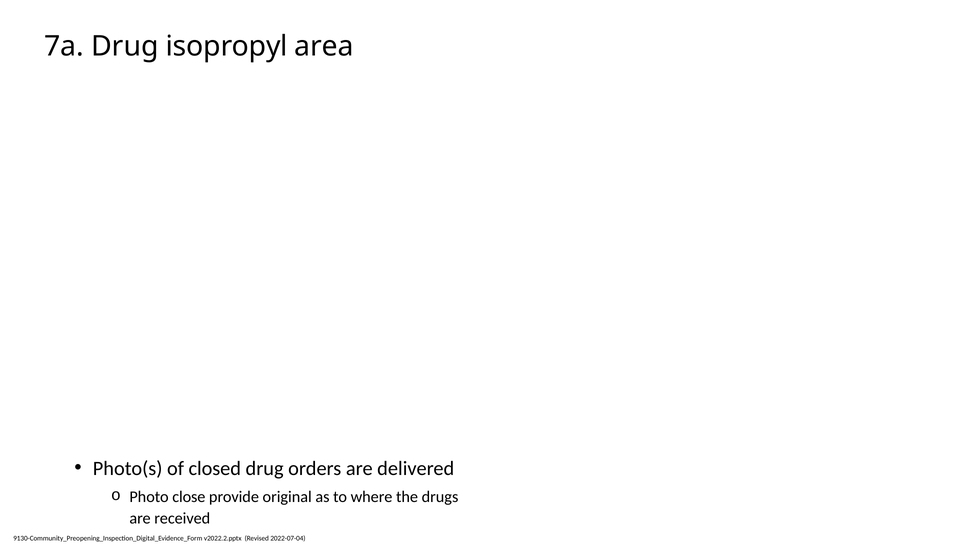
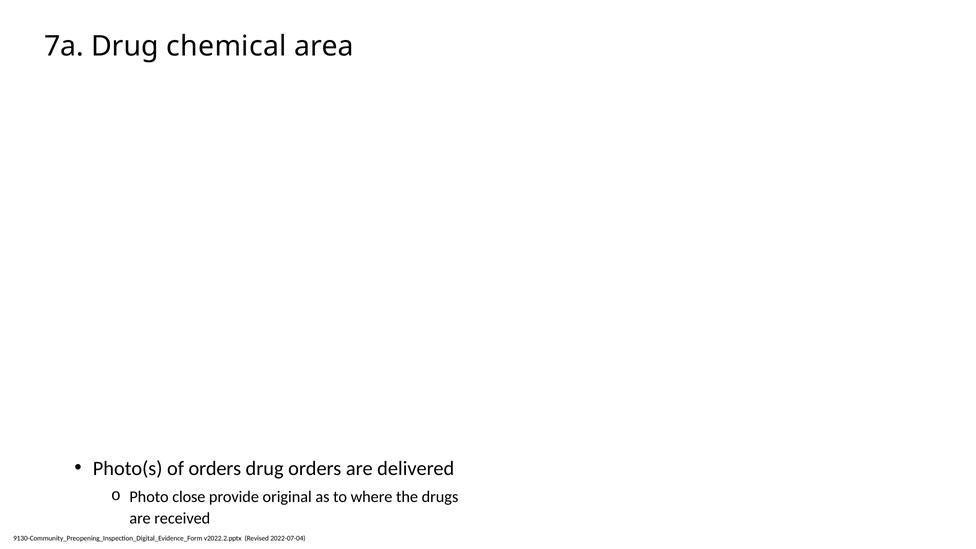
isopropyl: isopropyl -> chemical (227, 47)
of closed: closed -> orders (215, 468)
